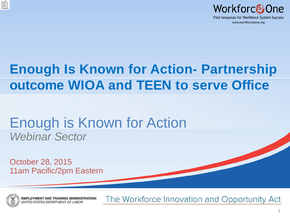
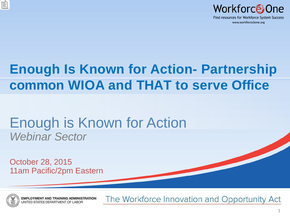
outcome: outcome -> common (37, 85)
TEEN: TEEN -> THAT (154, 85)
